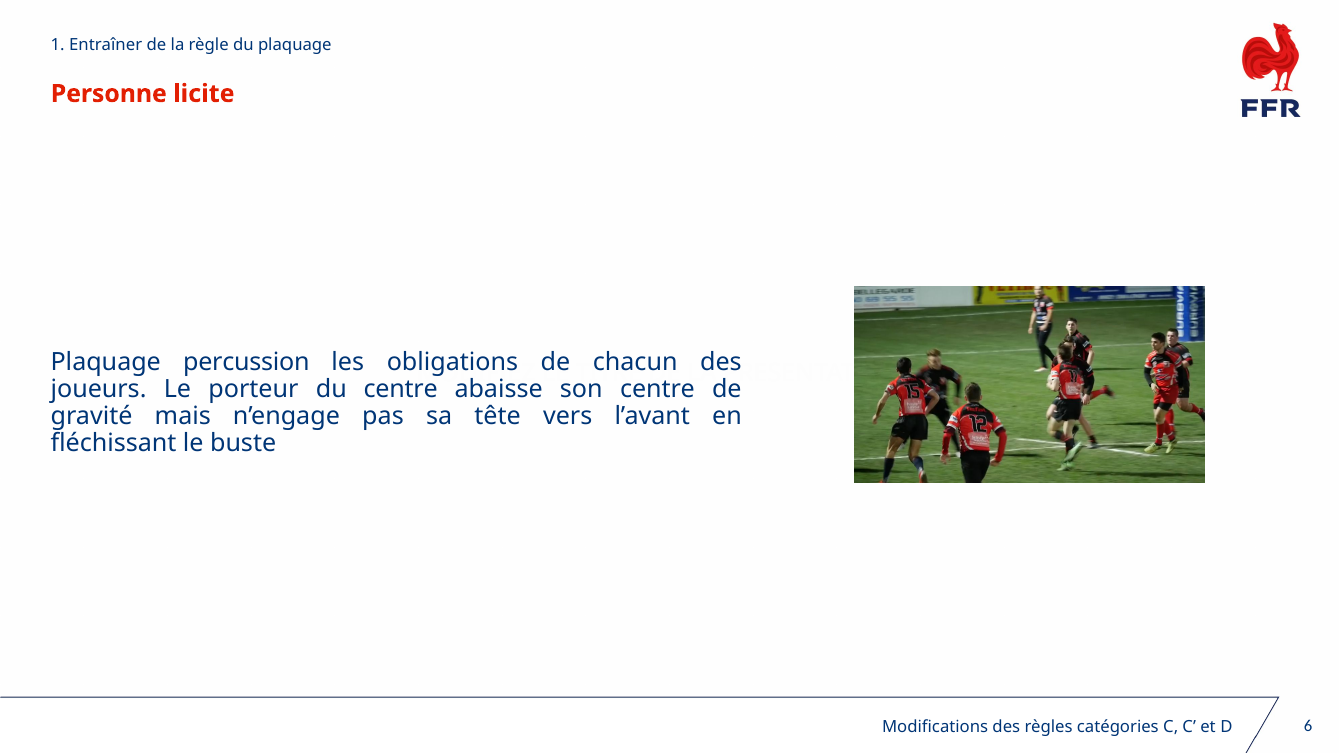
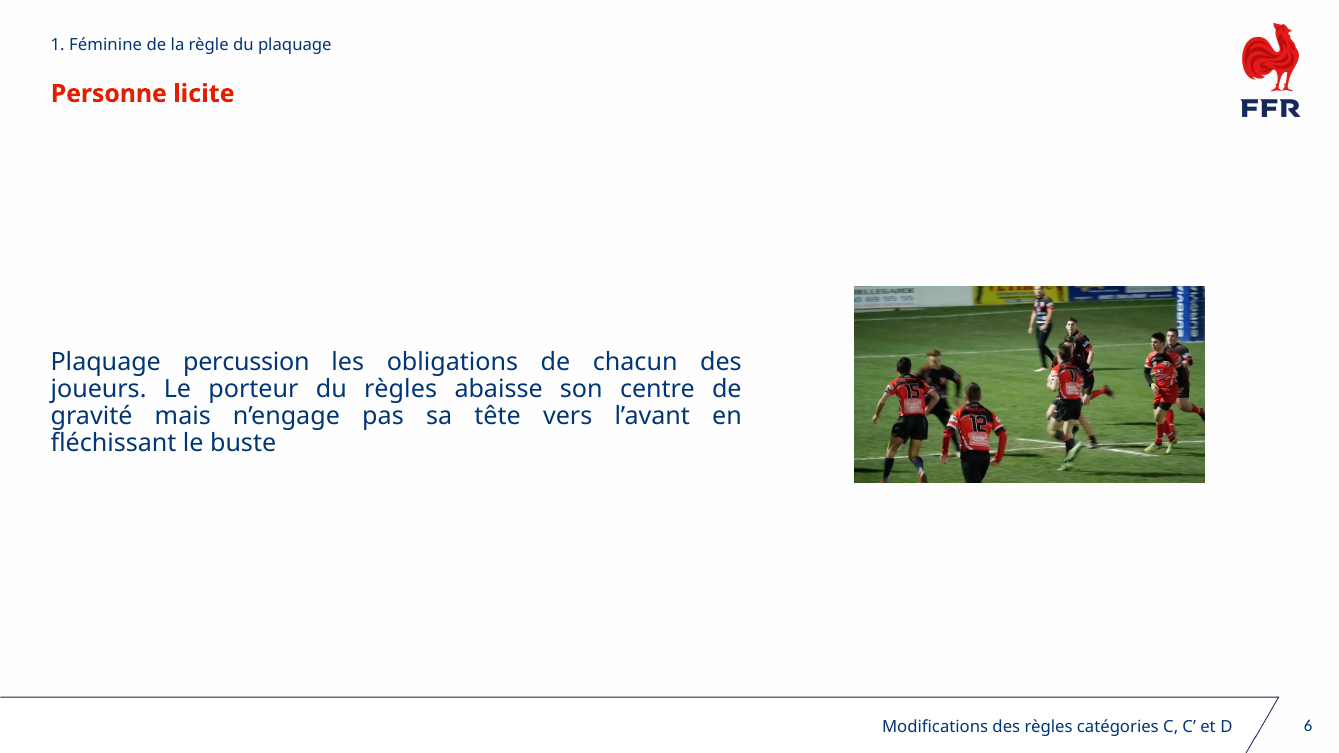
Entraîner: Entraîner -> Féminine (106, 45)
du centre: centre -> règles (401, 389)
